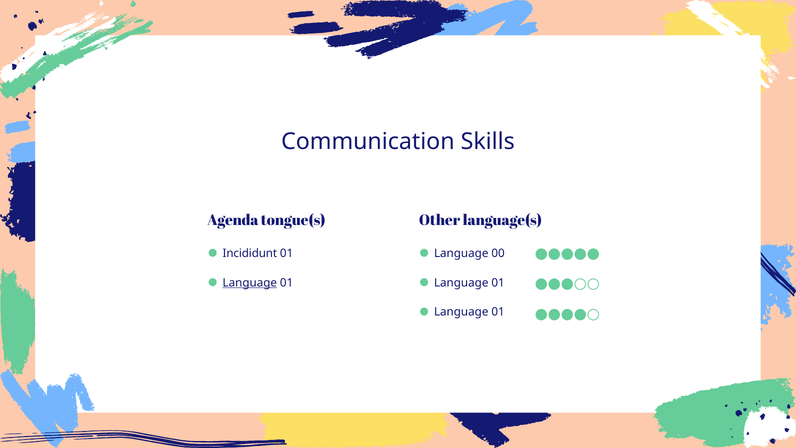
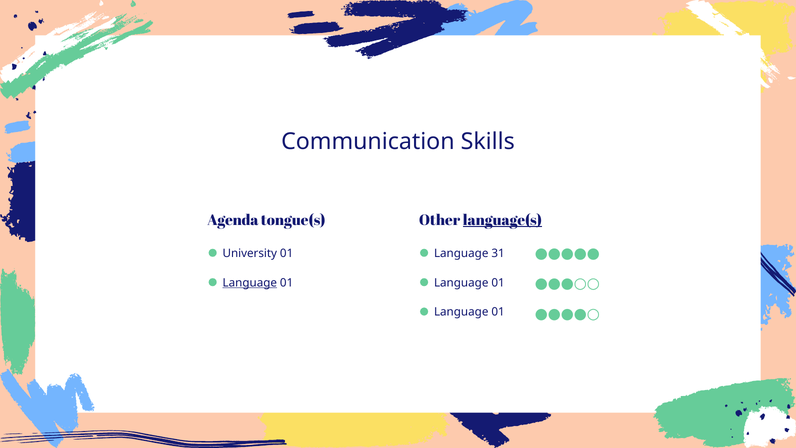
language(s underline: none -> present (502, 220)
Incididunt: Incididunt -> University (250, 253)
00: 00 -> 31 (498, 253)
